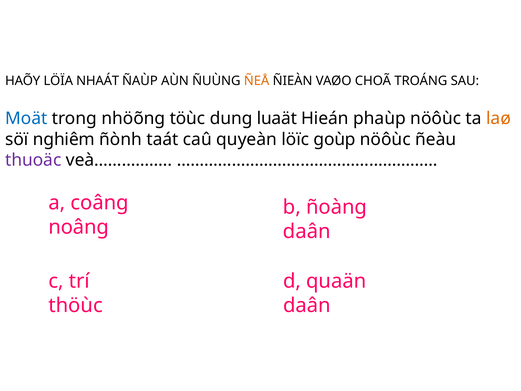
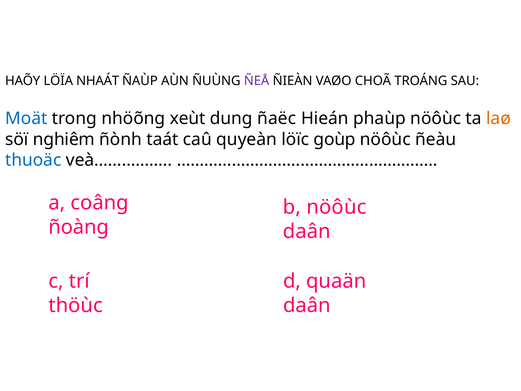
ÑEÅ colour: orange -> purple (257, 81)
töùc: töùc -> xeùt (188, 118)
luaät: luaät -> ñaëc (277, 118)
thuoäc colour: purple -> blue (33, 160)
b ñoàng: ñoàng -> nöôùc (336, 207)
noâng: noâng -> ñoàng (79, 227)
